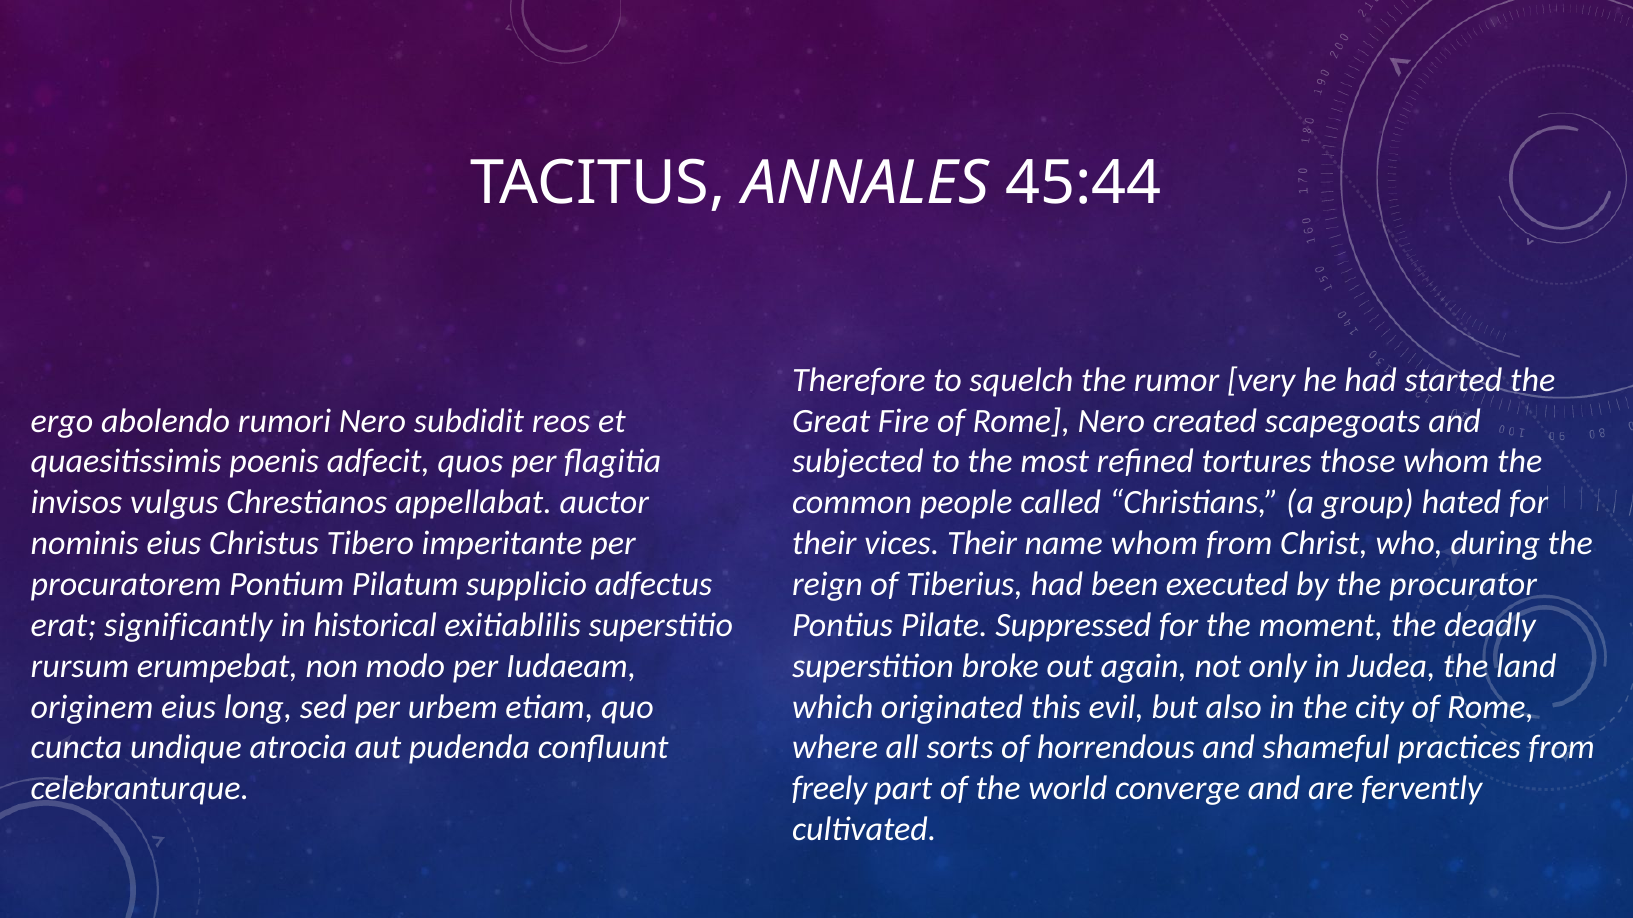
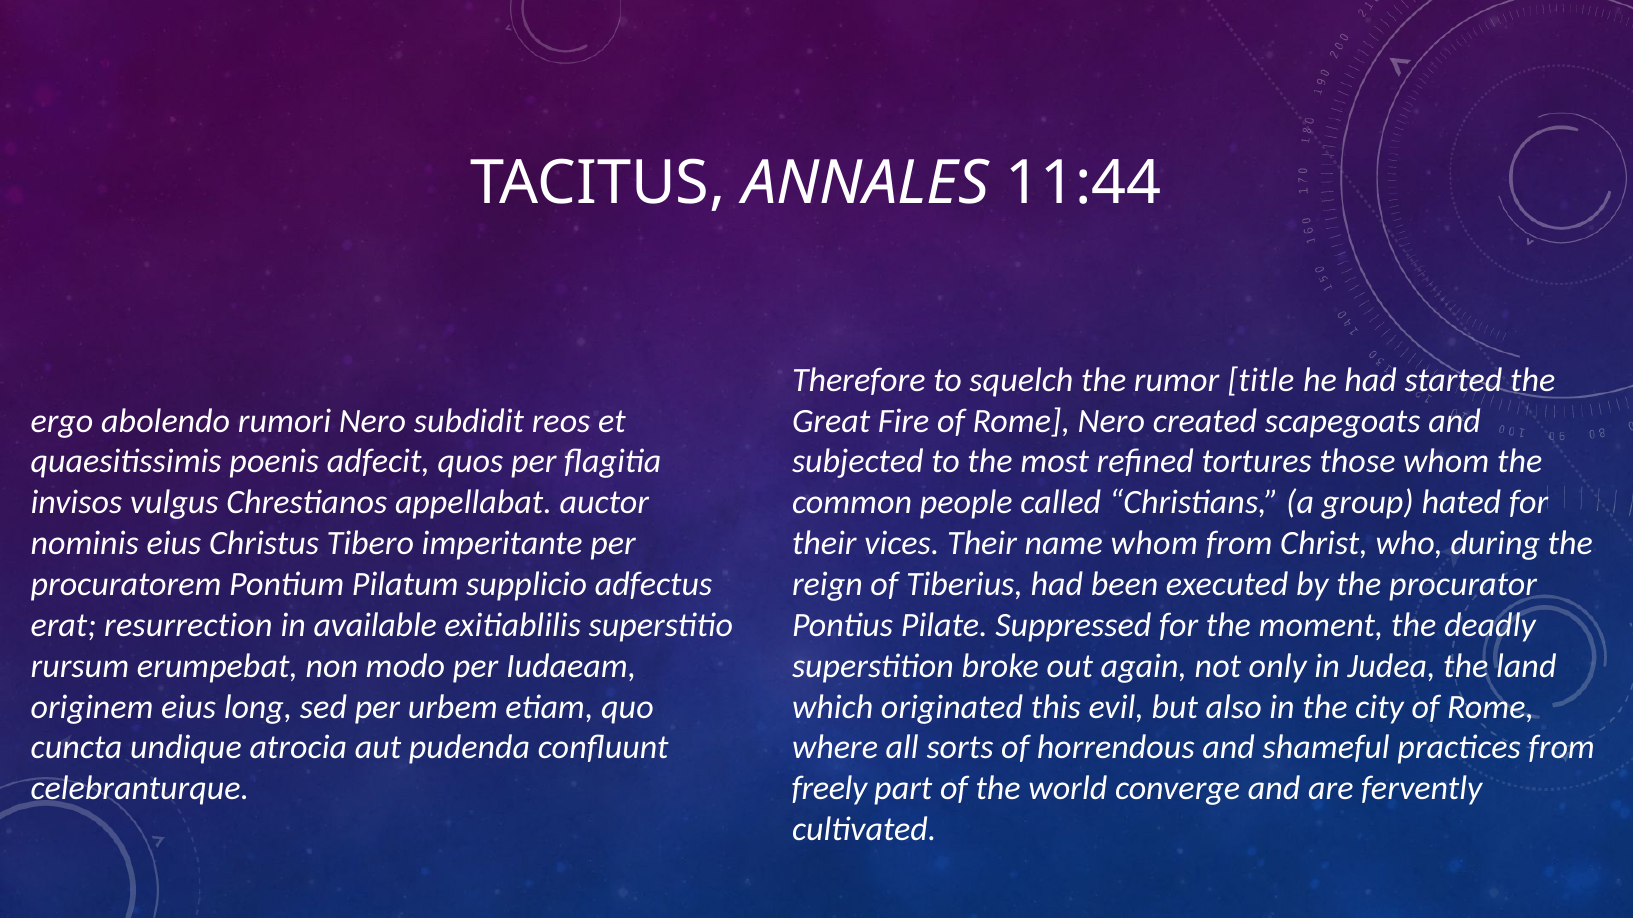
45:44: 45:44 -> 11:44 (1083, 183)
very: very -> title (1261, 380)
significantly: significantly -> resurrection (188, 626)
historical: historical -> available (375, 626)
